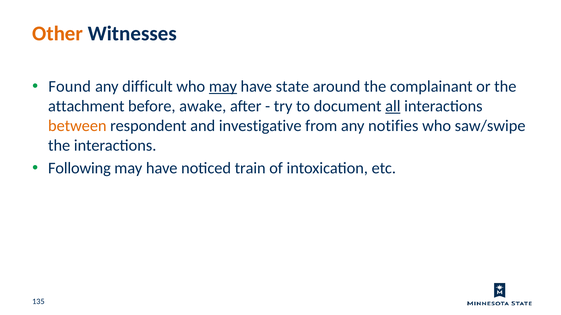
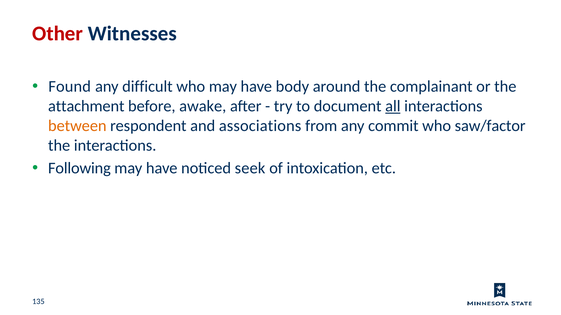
Other colour: orange -> red (58, 34)
may underline: present -> none (223, 87)
state: state -> body (292, 87)
investigative: investigative -> associations (260, 126)
notifies: notifies -> commit (393, 126)
saw/swipe: saw/swipe -> saw/factor (490, 126)
train: train -> seek (250, 169)
